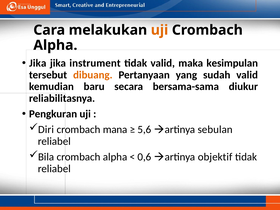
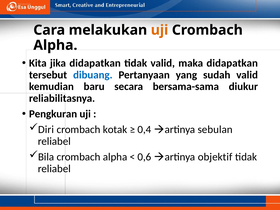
Jika: Jika -> Kita (38, 63)
jika instrument: instrument -> didapatkan (95, 63)
maka kesimpulan: kesimpulan -> didapatkan (232, 63)
dibuang colour: orange -> blue (93, 75)
mana: mana -> kotak (115, 130)
5,6: 5,6 -> 0,4 (144, 130)
